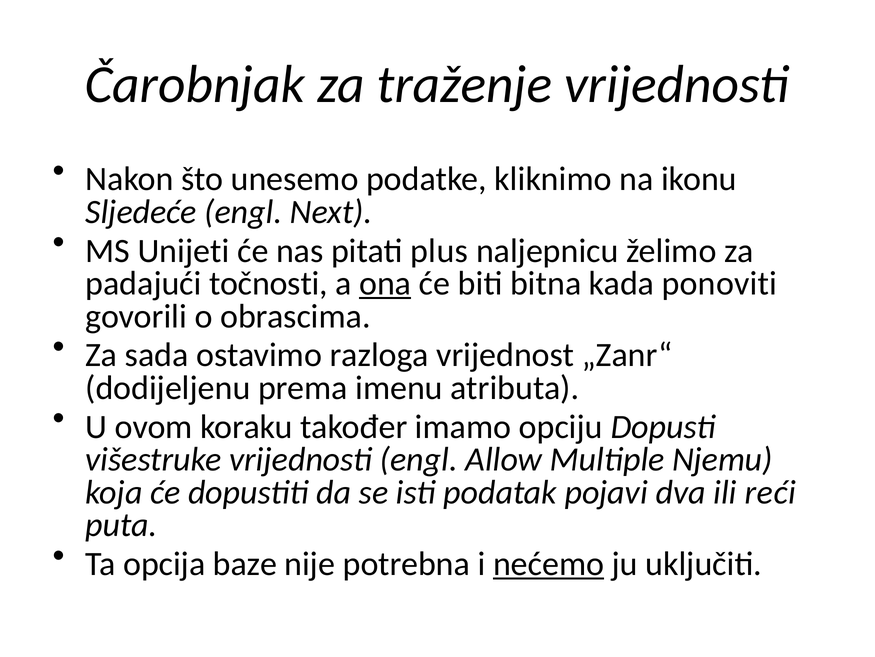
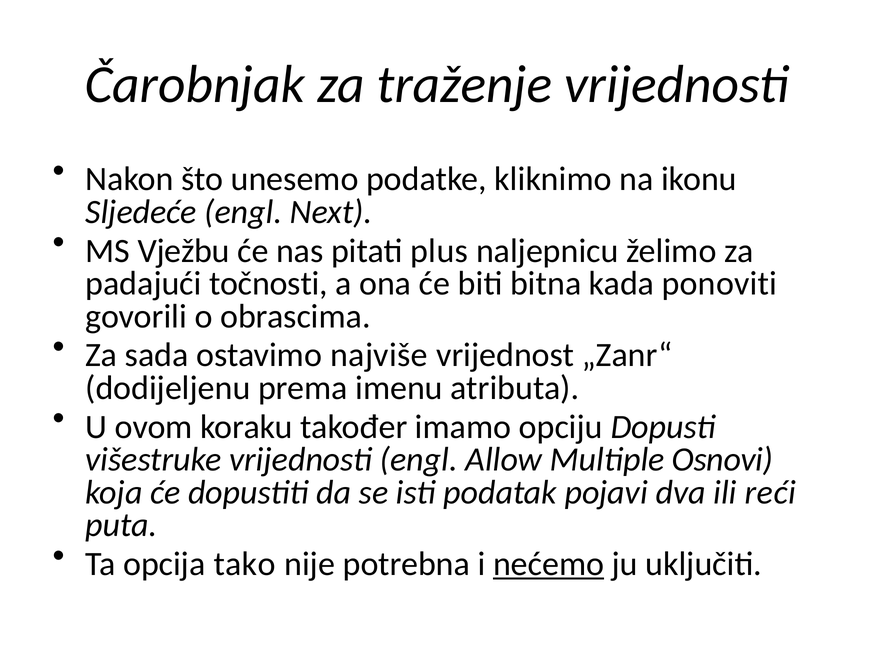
Unijeti: Unijeti -> Vježbu (184, 251)
ona underline: present -> none (385, 283)
razloga: razloga -> najviše (379, 355)
Njemu: Njemu -> Osnovi (722, 459)
baze: baze -> tako (245, 563)
